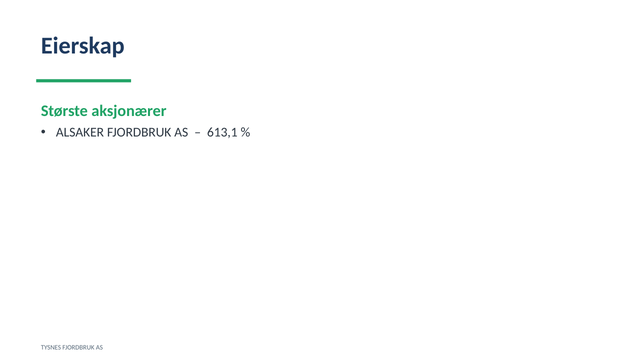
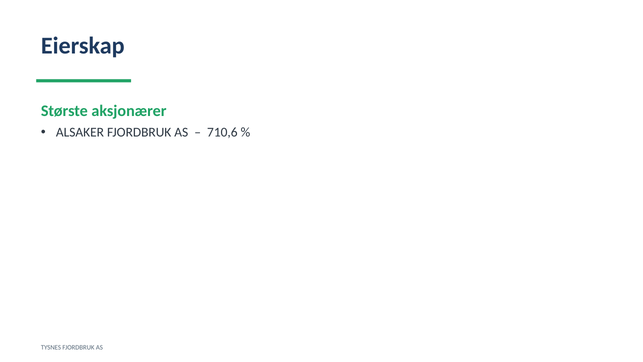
613,1: 613,1 -> 710,6 (222, 132)
